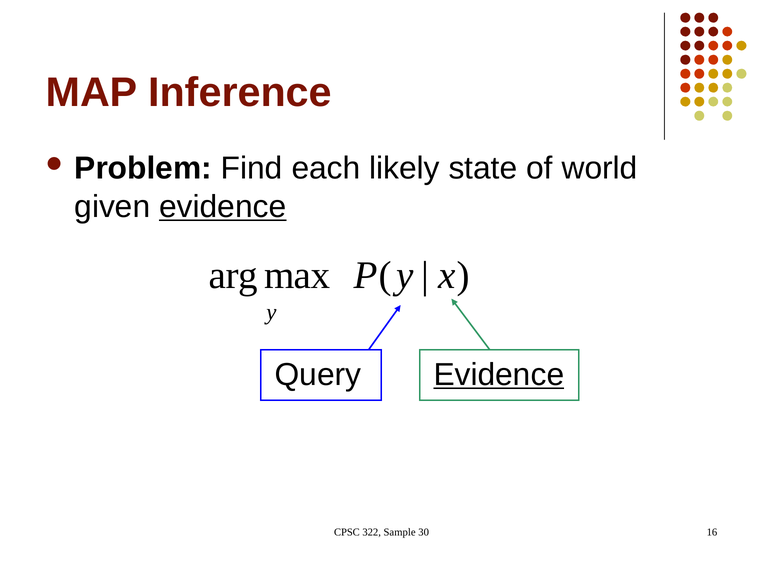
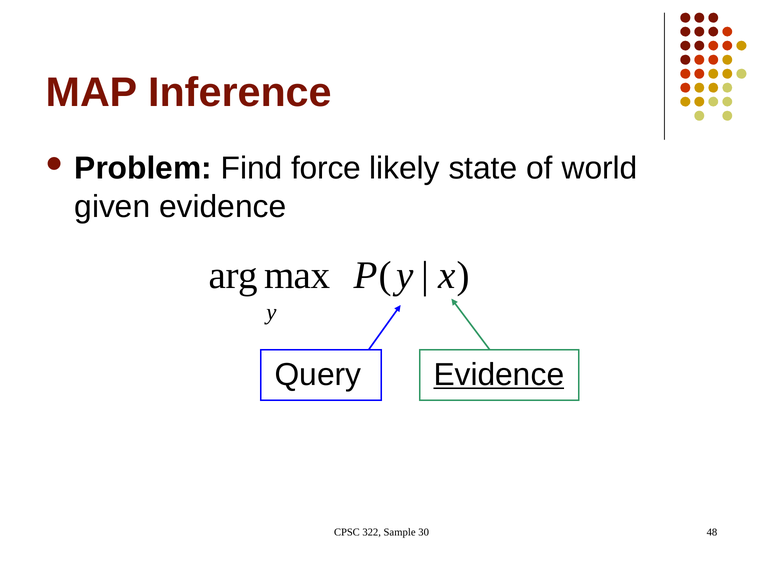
each: each -> force (326, 169)
evidence underline: present -> none (223, 207)
16: 16 -> 48 (712, 532)
